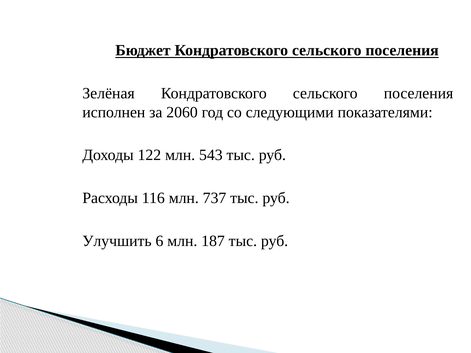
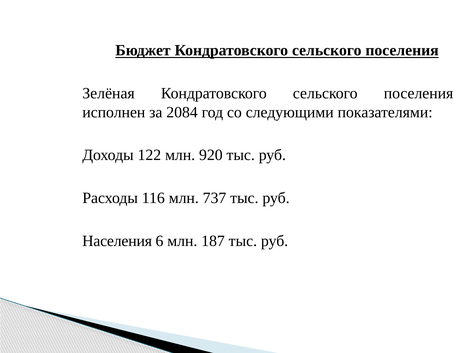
2060: 2060 -> 2084 (182, 112)
543: 543 -> 920 (211, 155)
Улучшить: Улучшить -> Населения (117, 241)
